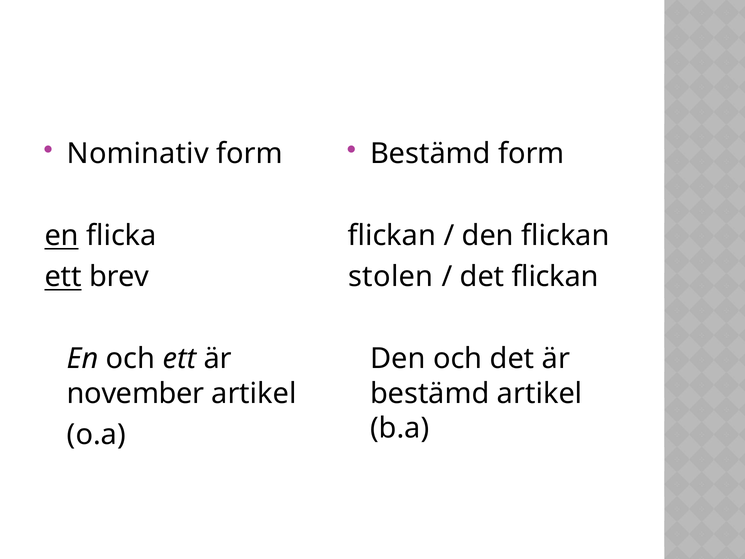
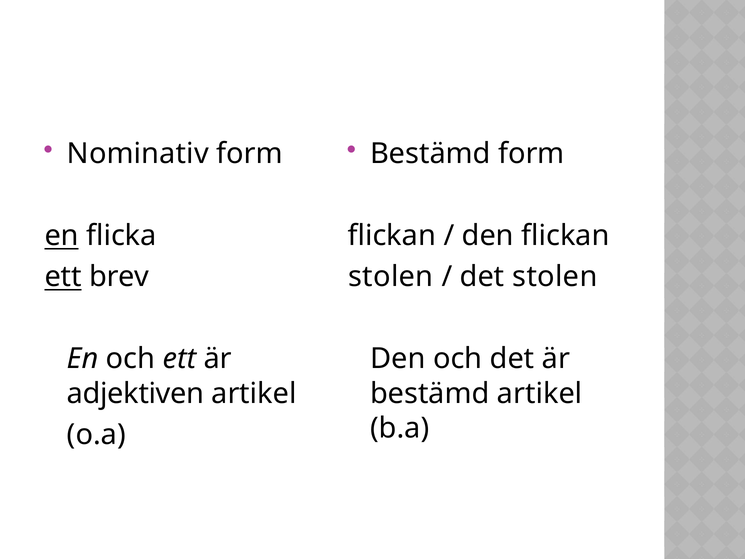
det flickan: flickan -> stolen (555, 276)
november: november -> adjektiven (136, 393)
